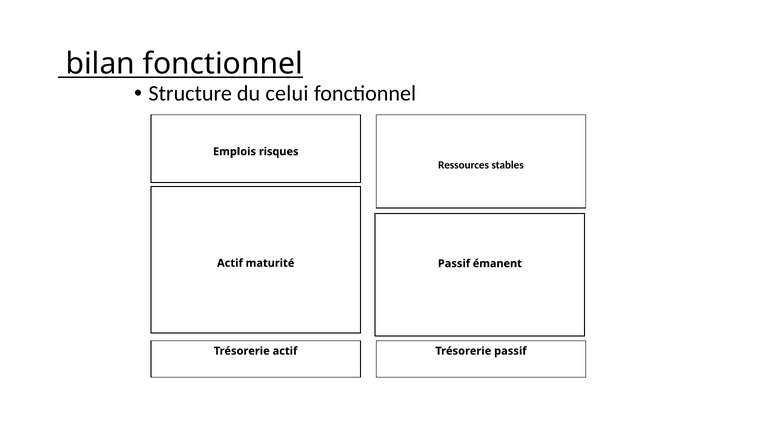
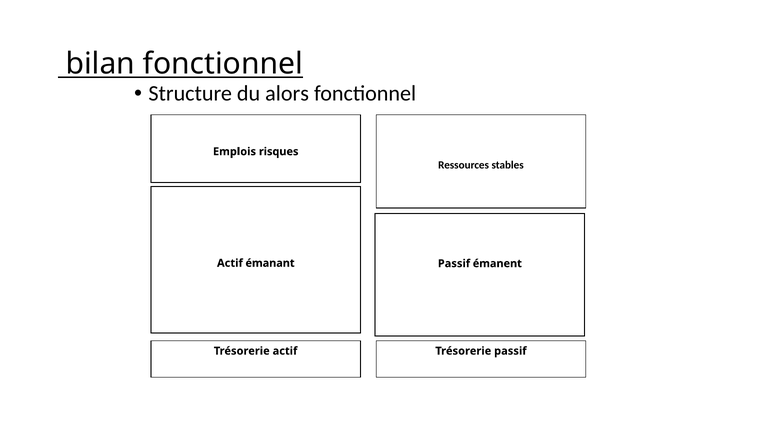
celui: celui -> alors (287, 94)
maturité: maturité -> émanant (270, 263)
